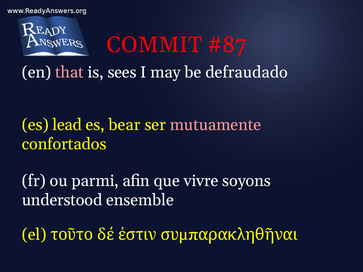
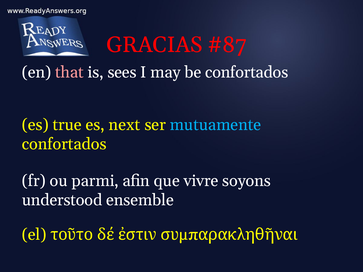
COMMIT: COMMIT -> GRACIAS (155, 45)
be defraudado: defraudado -> confortados (247, 72)
lead: lead -> true (67, 125)
bear: bear -> next (124, 125)
mutuamente colour: pink -> light blue (215, 125)
